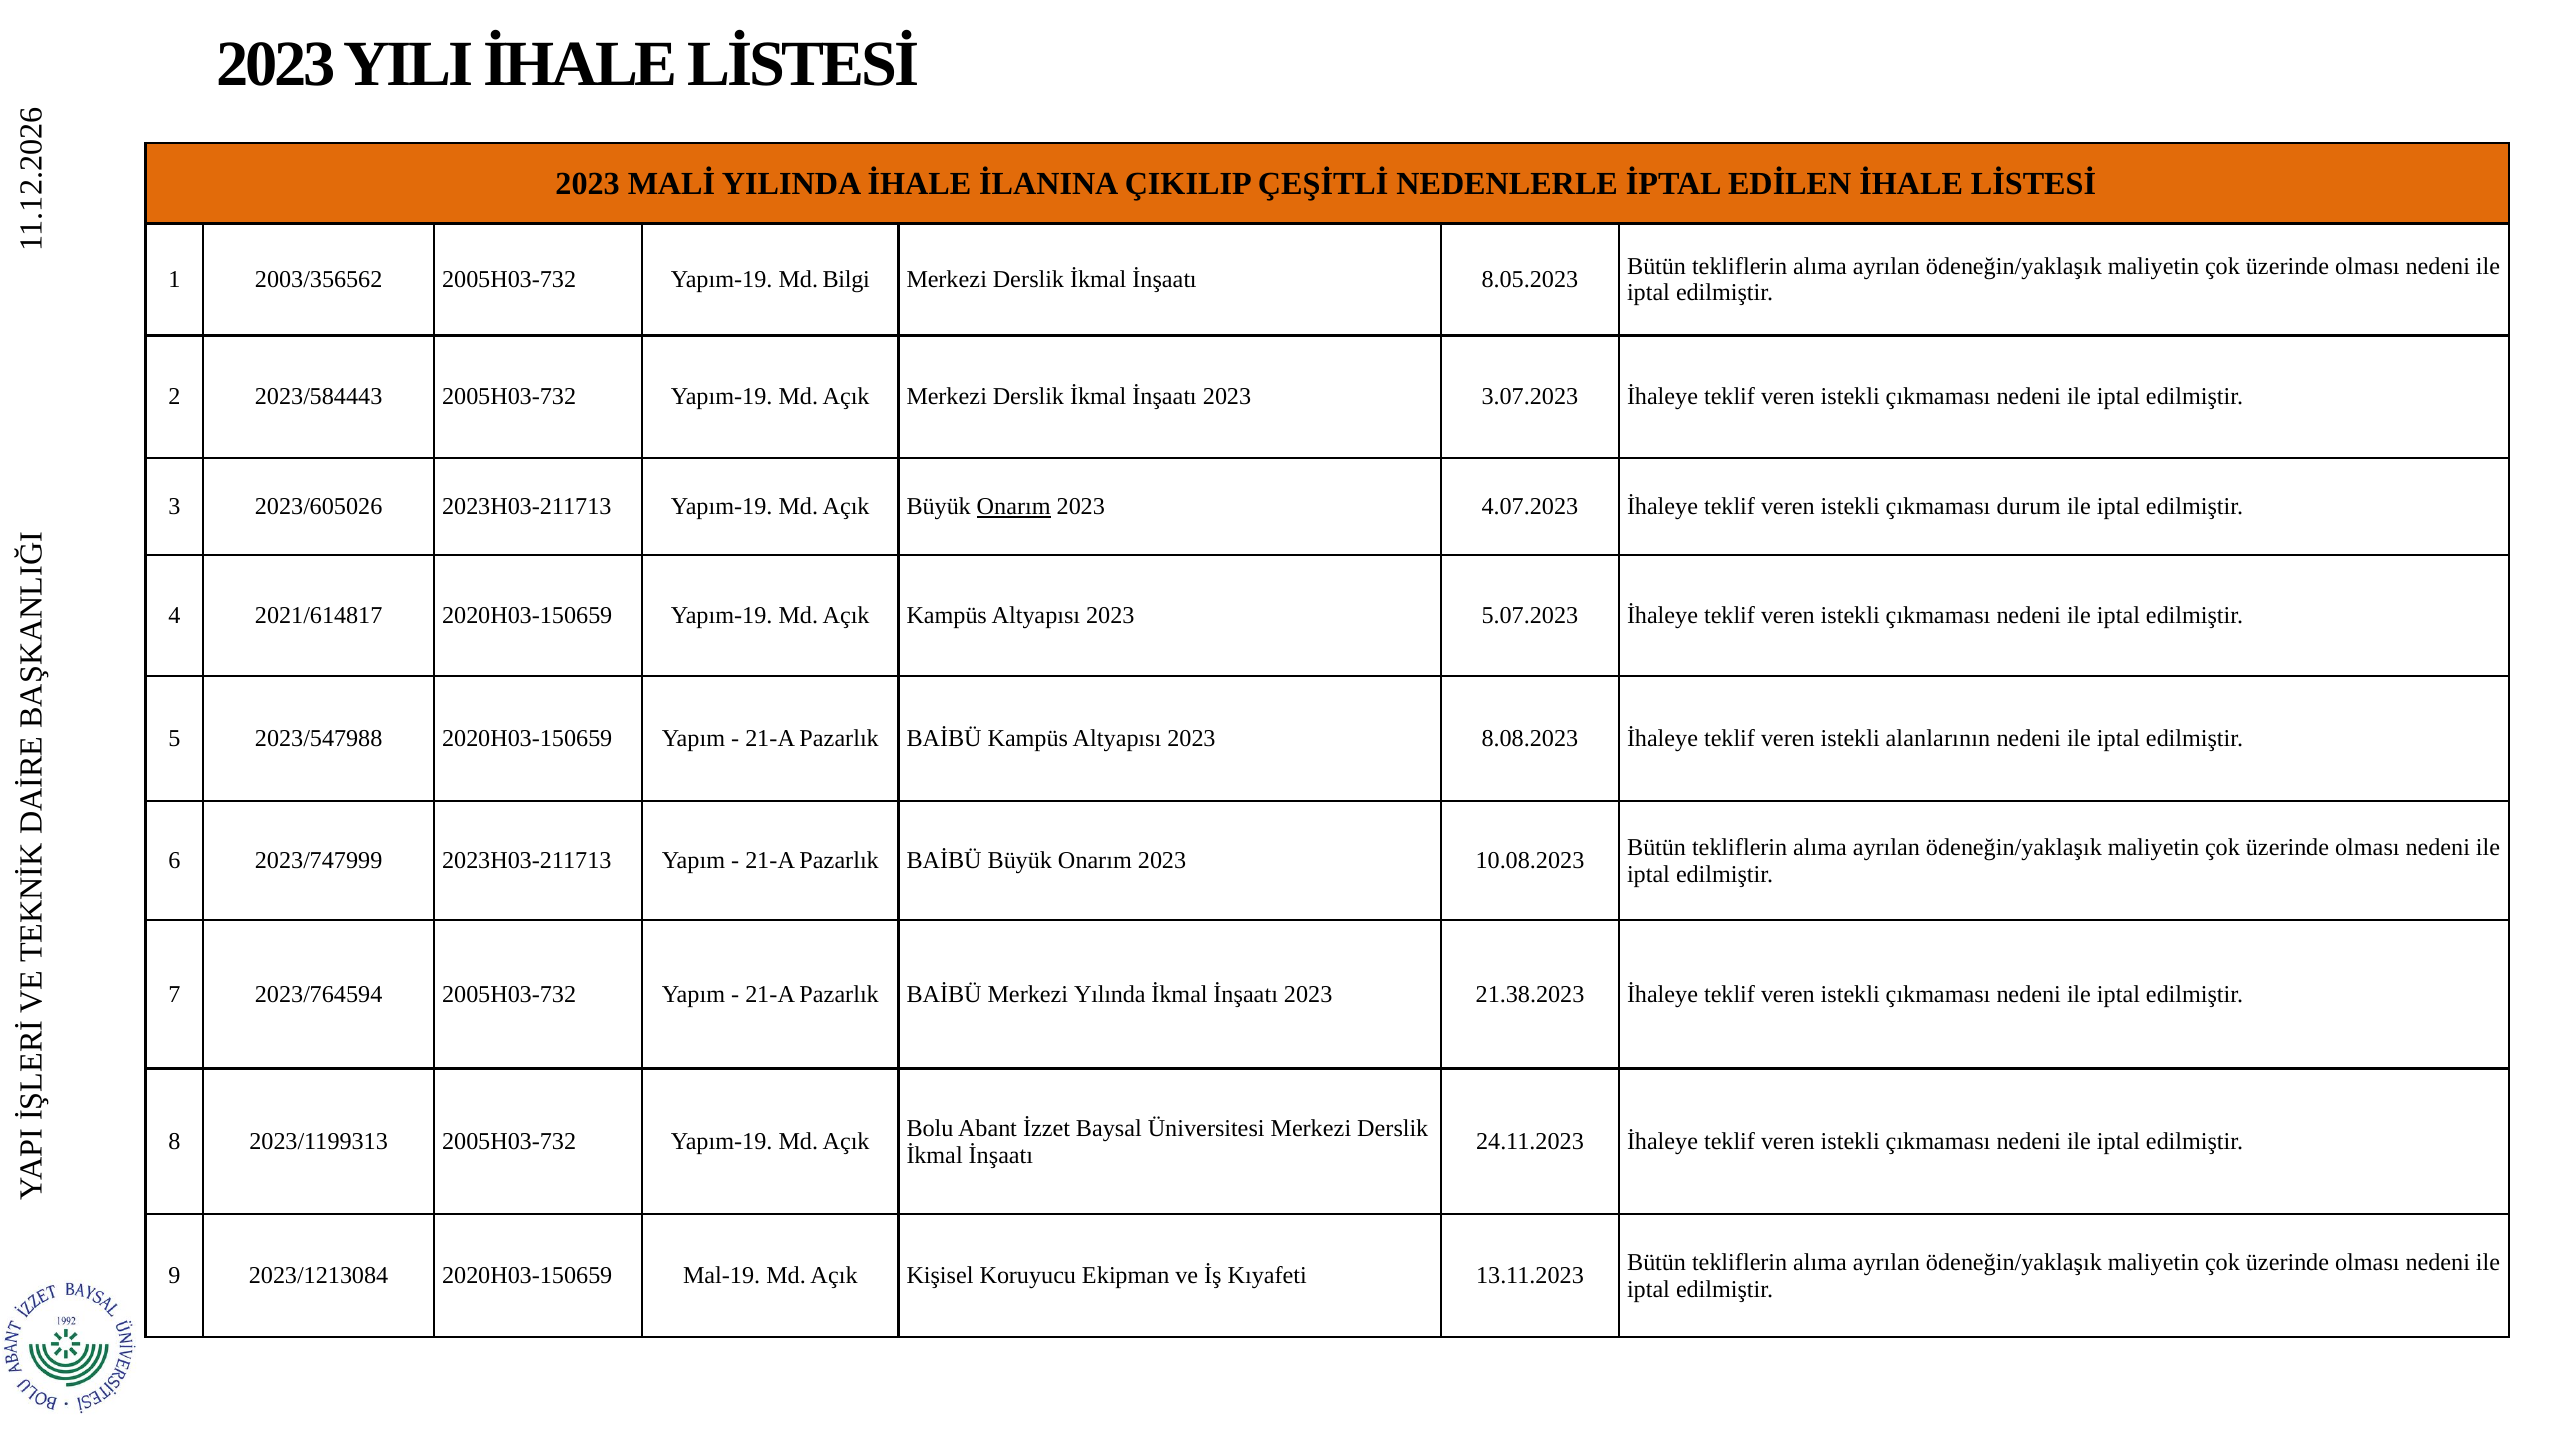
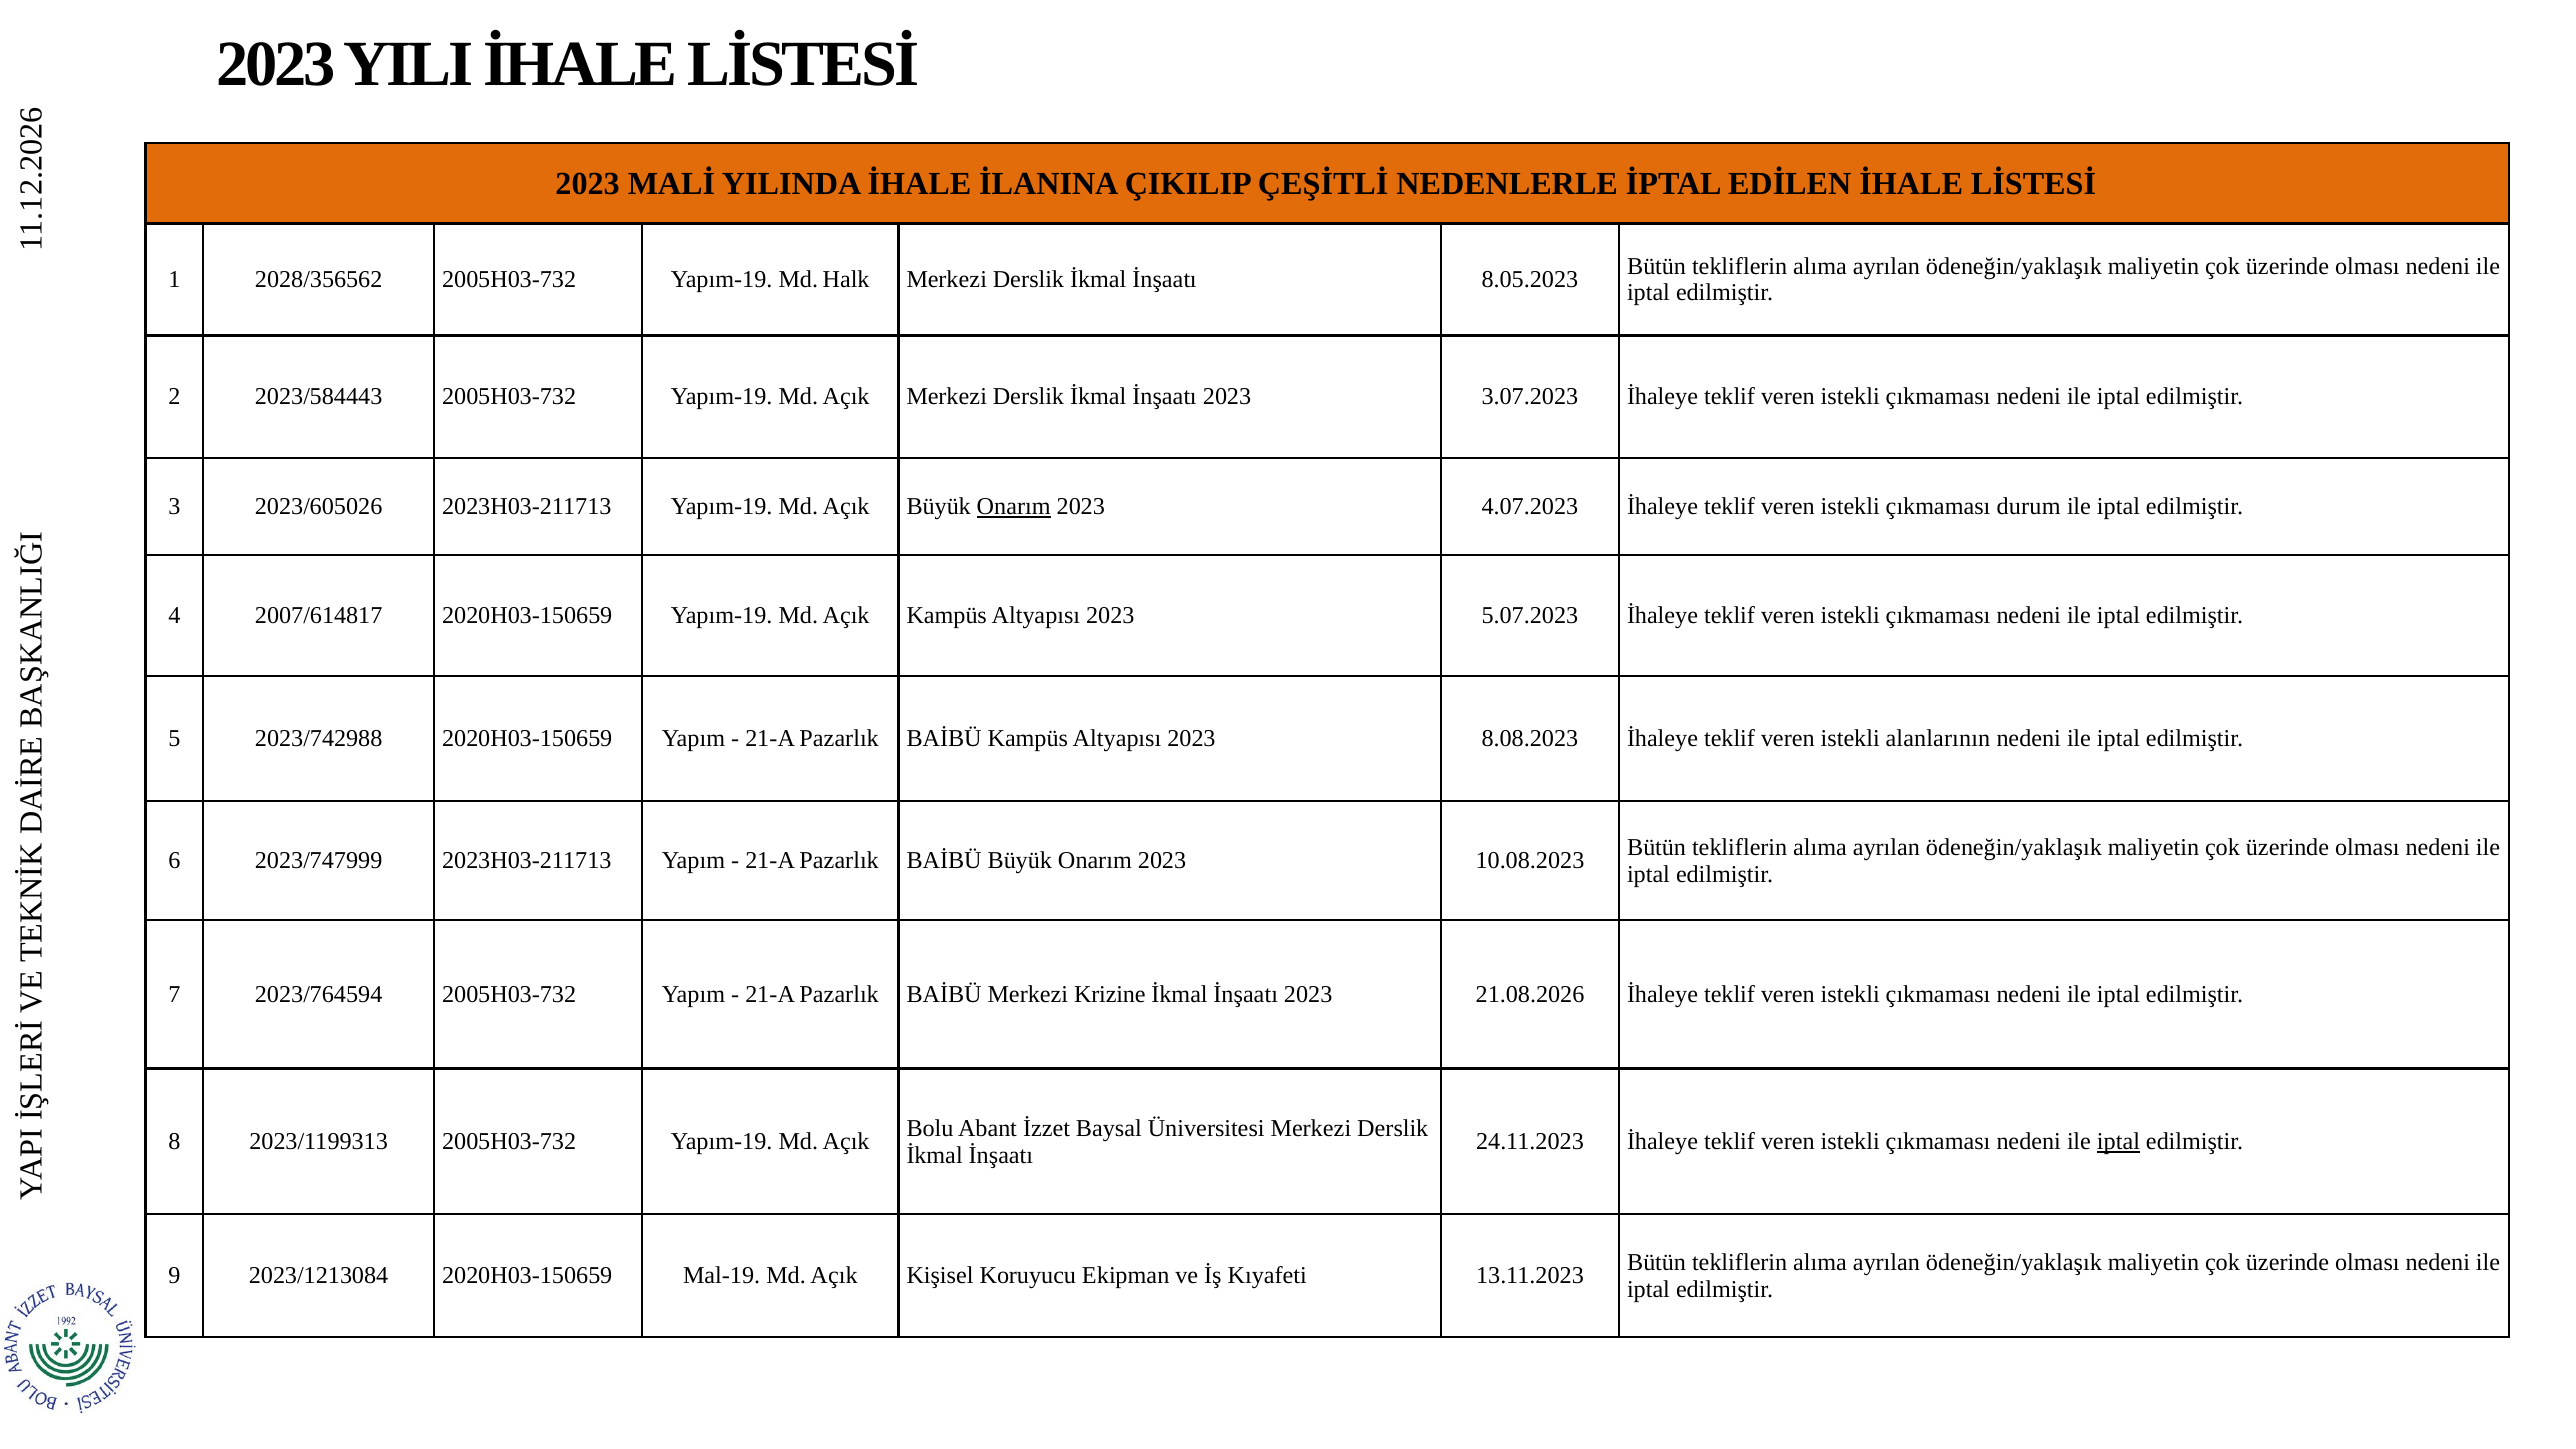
2003/356562: 2003/356562 -> 2028/356562 (319, 280)
Bilgi: Bilgi -> Halk (846, 280)
2021/614817: 2021/614817 -> 2007/614817 (319, 616)
2023/547988: 2023/547988 -> 2023/742988 (319, 738)
Yılında: Yılında -> Krizine (1110, 995)
21.38.2023: 21.38.2023 -> 21.08.2026 (1530, 995)
iptal underline: none -> present (2118, 1142)
